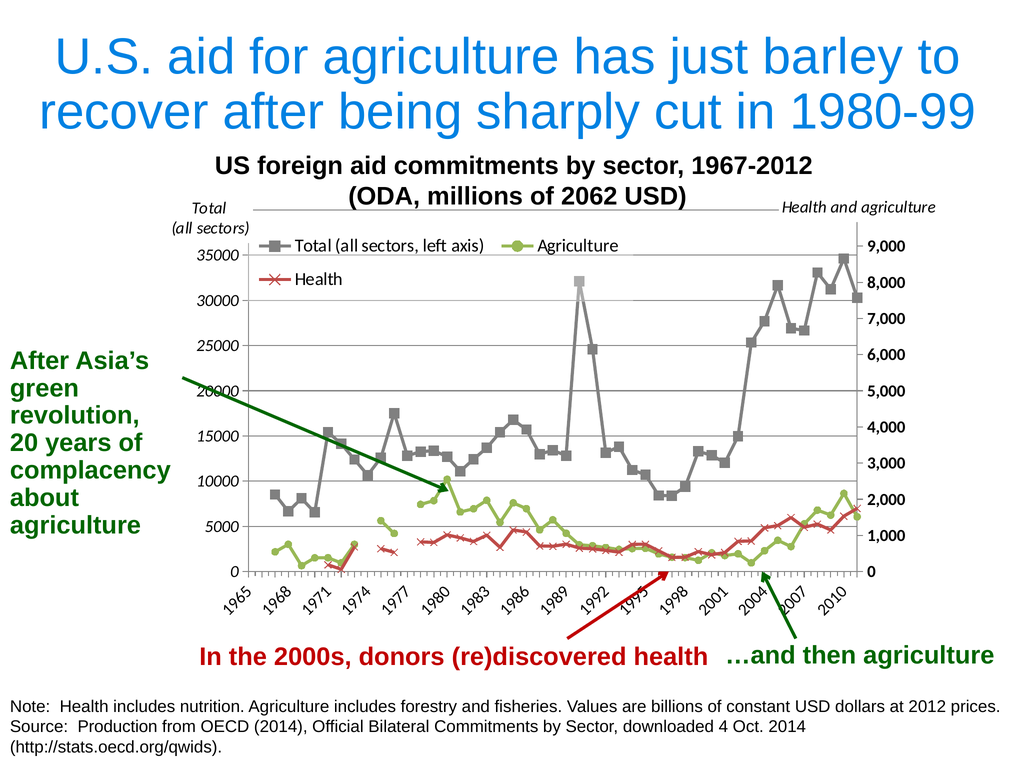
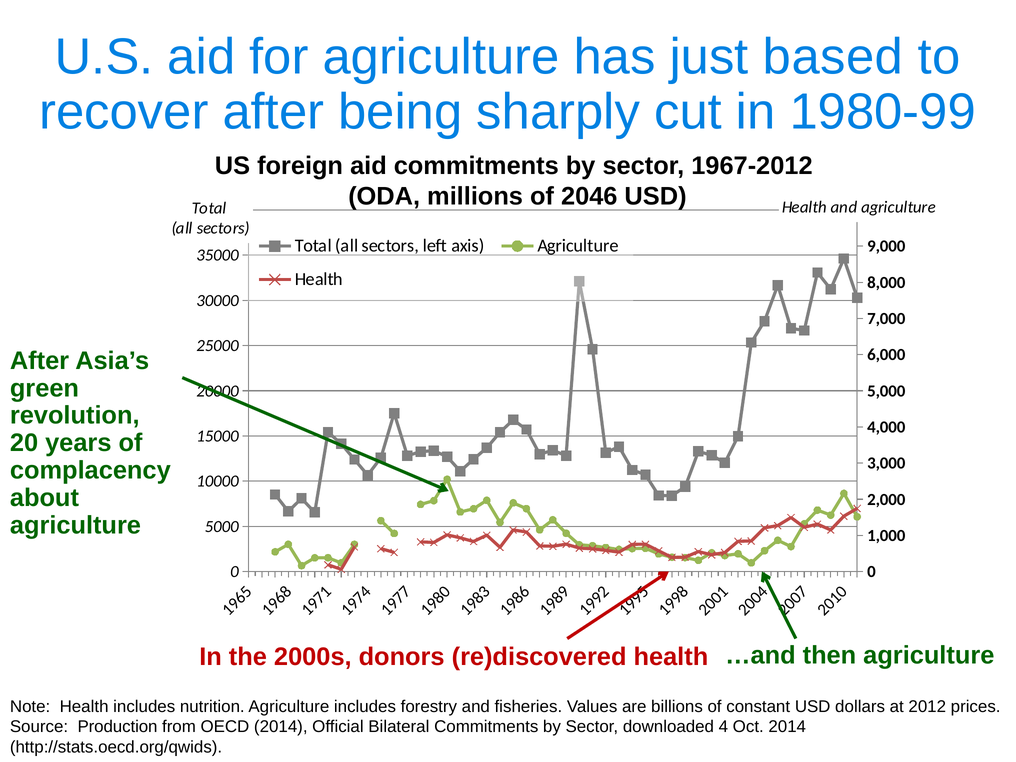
barley: barley -> based (833, 57)
2062: 2062 -> 2046 (589, 196)
